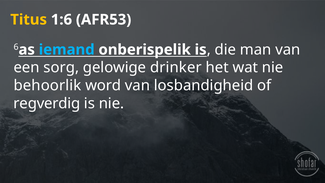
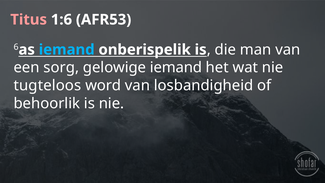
Titus colour: yellow -> pink (29, 20)
gelowige drinker: drinker -> iemand (176, 67)
behoorlik: behoorlik -> tugteloos (47, 85)
regverdig: regverdig -> behoorlik (47, 103)
